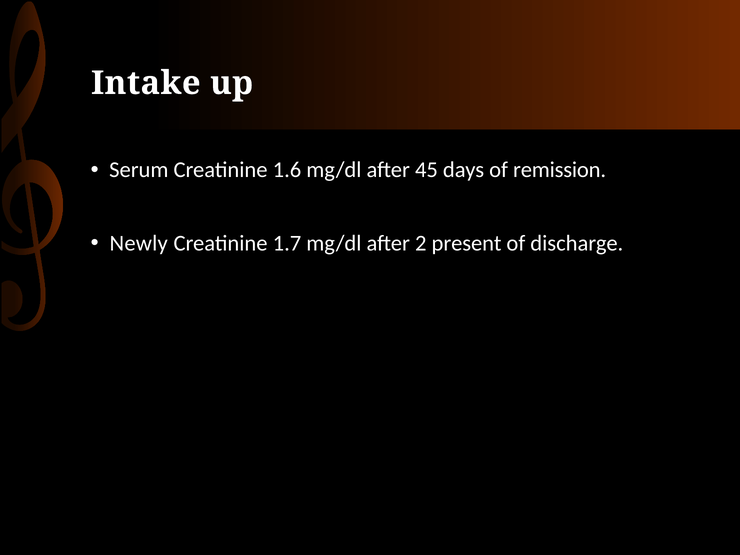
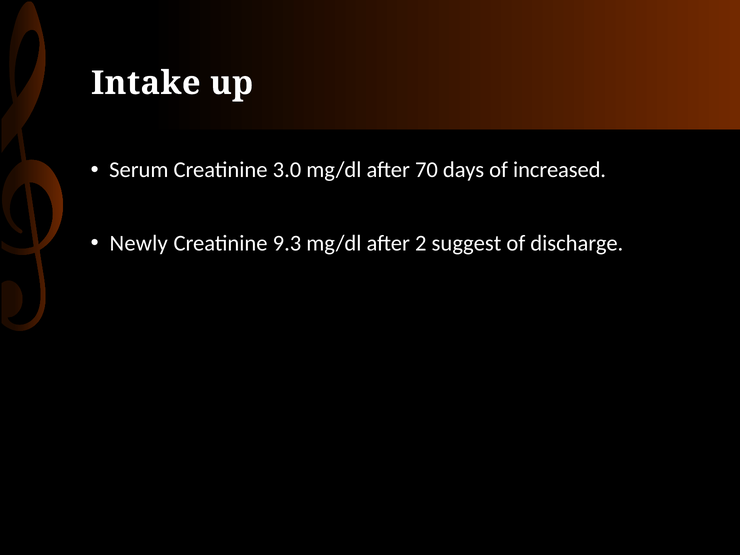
1.6: 1.6 -> 3.0 (287, 170)
45: 45 -> 70 (426, 170)
remission: remission -> increased (560, 170)
1.7: 1.7 -> 9.3 (287, 243)
present: present -> suggest (466, 243)
